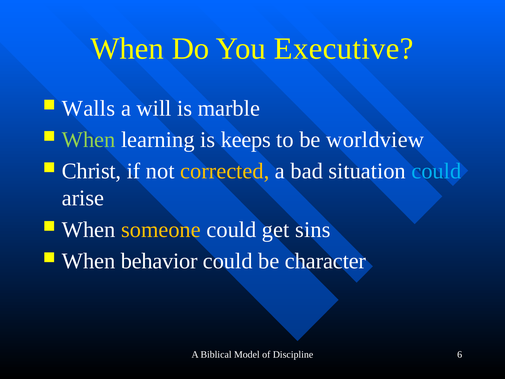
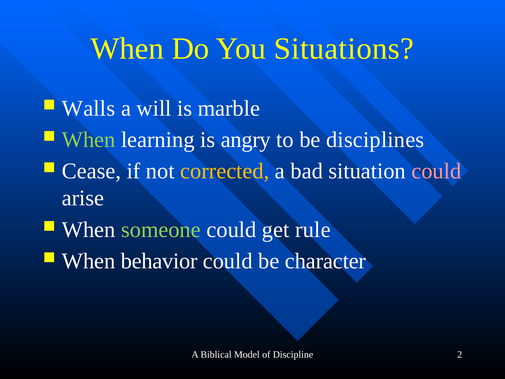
Executive: Executive -> Situations (344, 48)
keeps: keeps -> angry (246, 140)
worldview: worldview -> disciplines (375, 140)
Christ: Christ -> Cease (91, 171)
could colour: light blue -> pink (436, 171)
someone colour: yellow -> light green (161, 229)
sins: sins -> rule (313, 229)
6: 6 -> 2 (460, 354)
